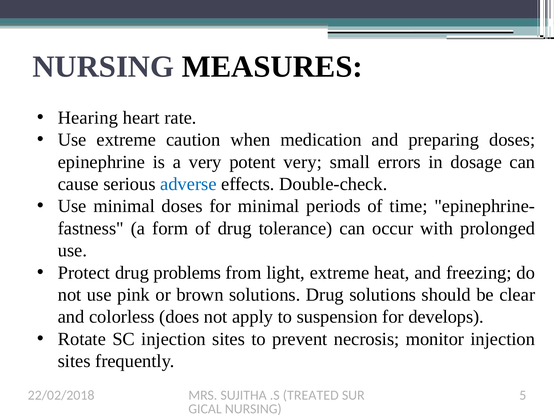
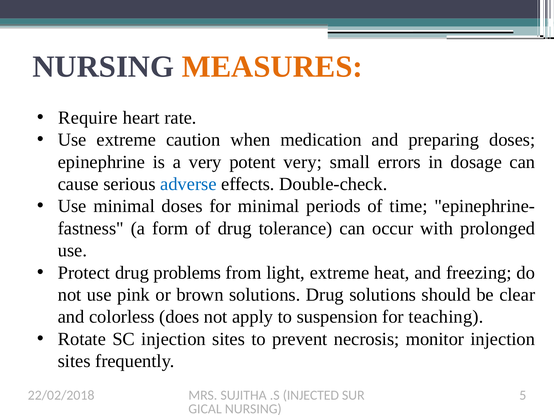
MEASURES colour: black -> orange (272, 67)
Hearing: Hearing -> Require (88, 118)
develops: develops -> teaching (446, 317)
TREATED: TREATED -> INJECTED (311, 396)
